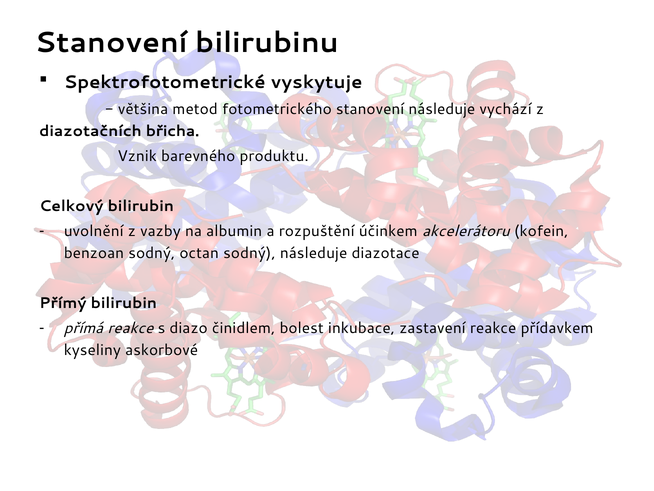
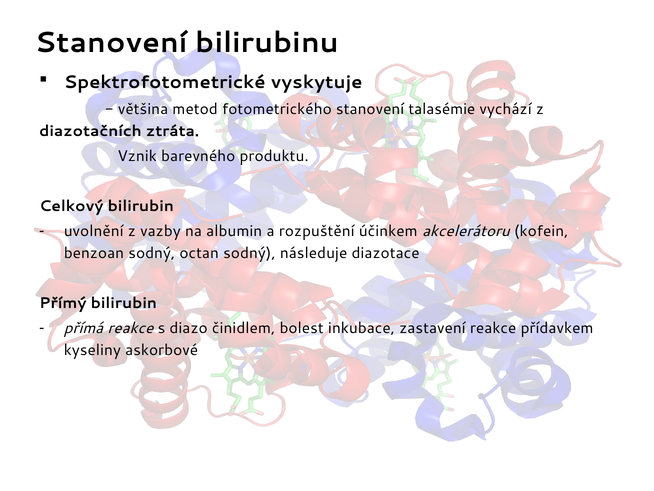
stanovení následuje: následuje -> talasémie (442, 109)
břicha: břicha -> ztráta (173, 131)
